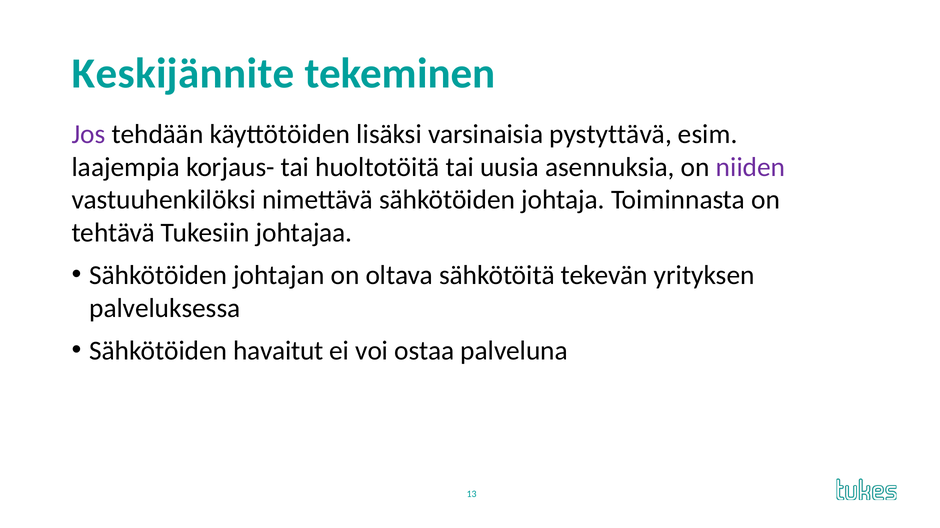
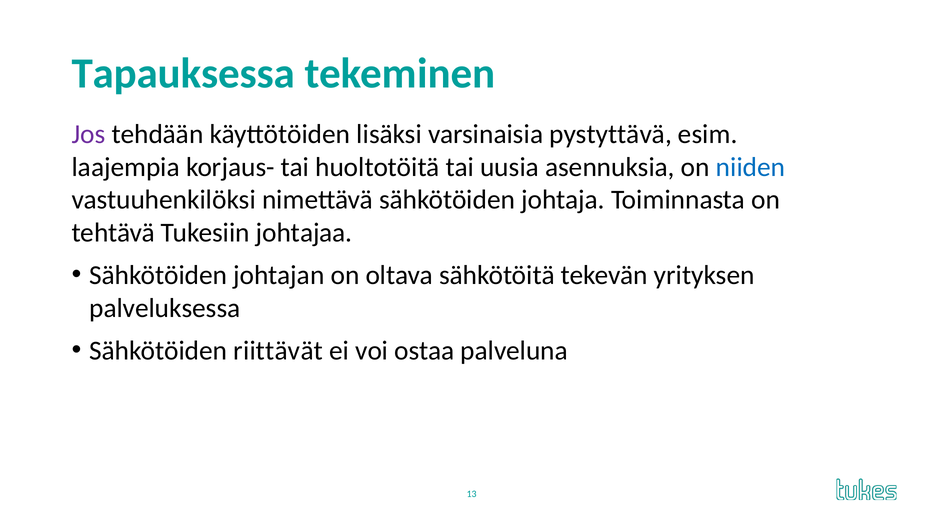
Keskijännite: Keskijännite -> Tapauksessa (183, 74)
niiden colour: purple -> blue (751, 167)
havaitut: havaitut -> riittävät (278, 351)
